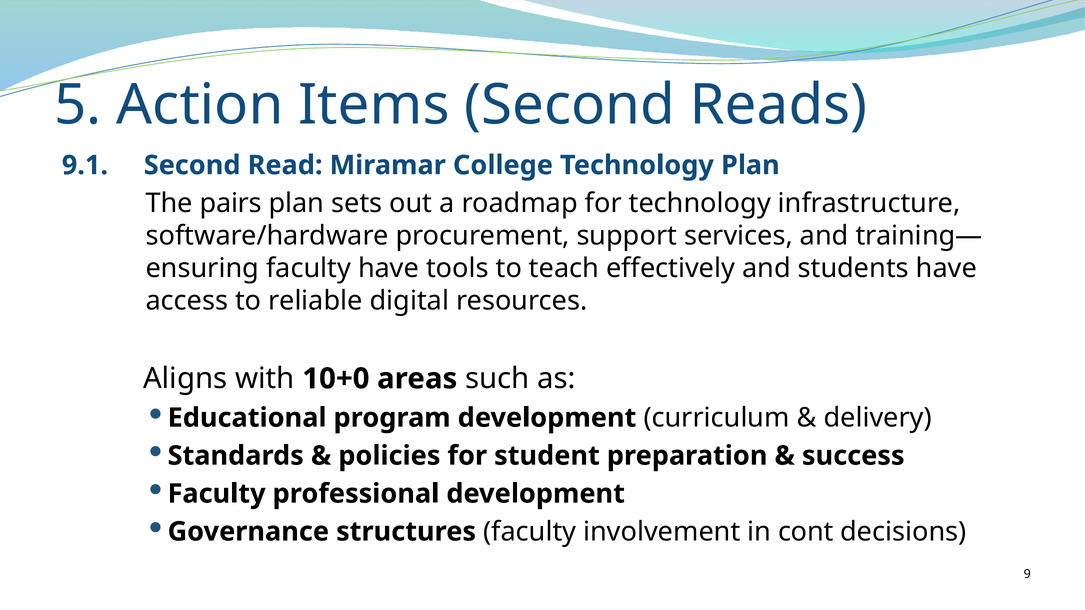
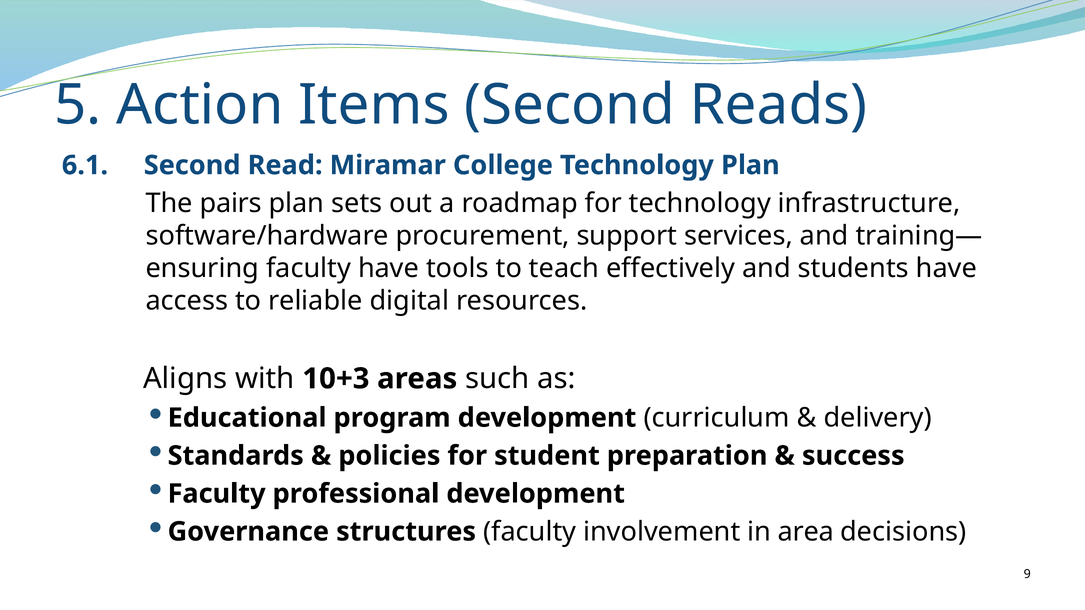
9.1: 9.1 -> 6.1 (85, 165)
10+0: 10+0 -> 10+3 (336, 379)
cont: cont -> area (806, 532)
